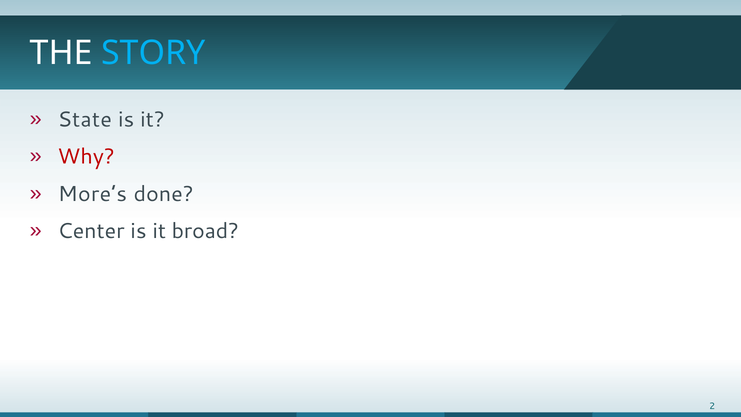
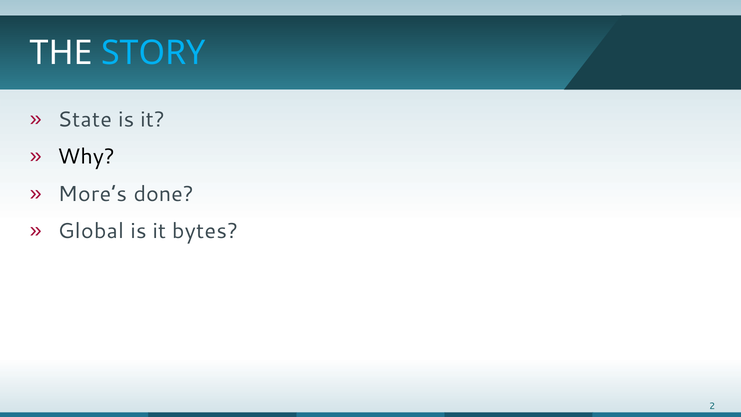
Why colour: red -> black (86, 157)
Center: Center -> Global (91, 231)
broad: broad -> bytes (205, 231)
